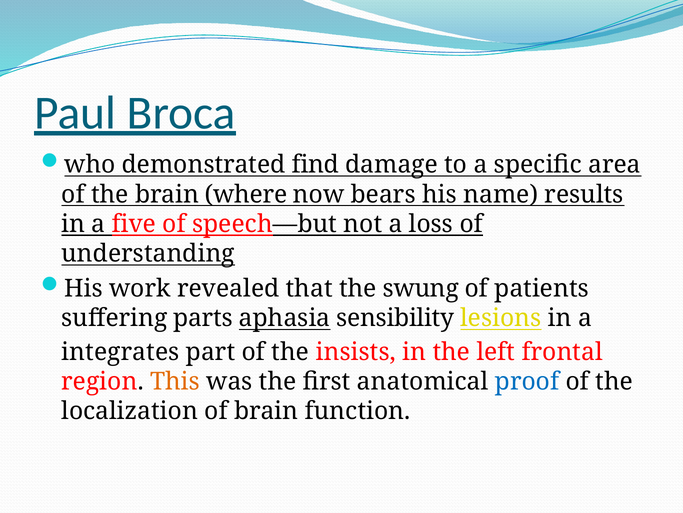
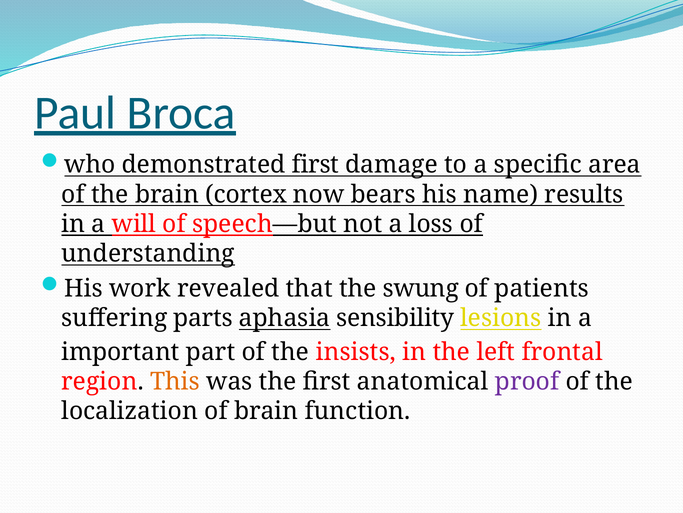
demonstrated find: find -> first (315, 164)
where: where -> cortex (246, 194)
five: five -> will (134, 224)
integrates: integrates -> important (120, 351)
proof colour: blue -> purple (527, 381)
